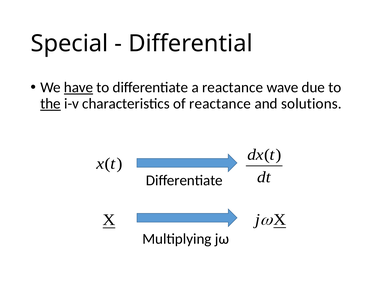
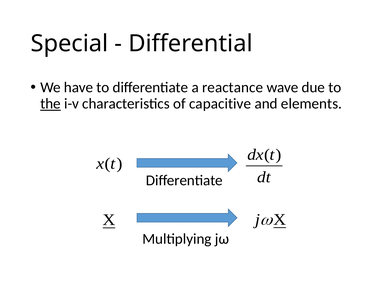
have underline: present -> none (79, 87)
of reactance: reactance -> capacitive (220, 104)
solutions: solutions -> elements (311, 104)
